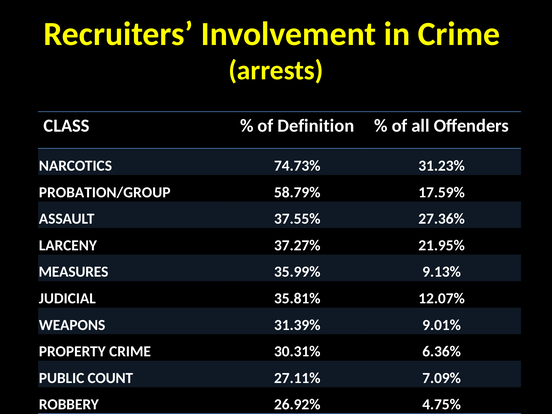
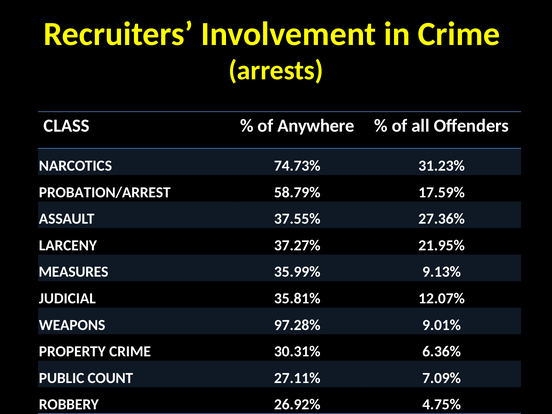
Definition: Definition -> Anywhere (316, 126)
PROBATION/GROUP: PROBATION/GROUP -> PROBATION/ARREST (105, 192)
31.39%: 31.39% -> 97.28% (297, 325)
